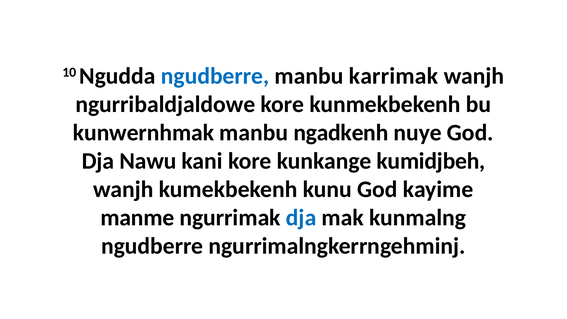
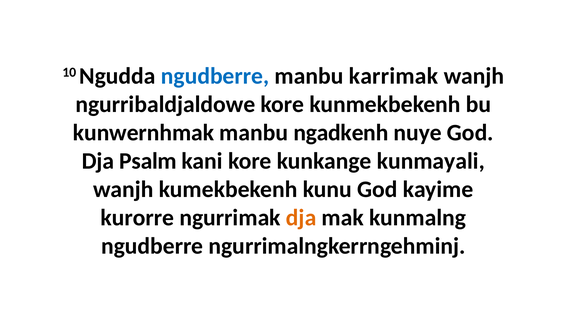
Nawu: Nawu -> Psalm (148, 161)
kumidjbeh: kumidjbeh -> kunmayali (431, 161)
manme: manme -> kurorre (137, 218)
dja colour: blue -> orange (301, 218)
